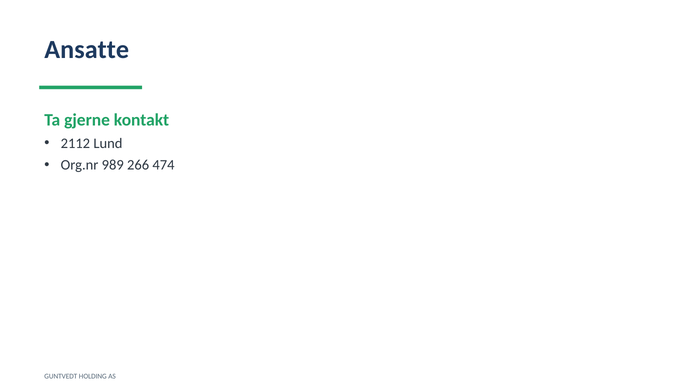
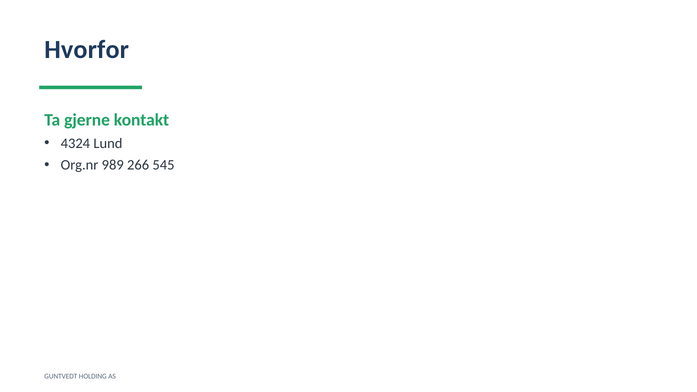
Ansatte: Ansatte -> Hvorfor (87, 50)
2112: 2112 -> 4324 (75, 143)
474: 474 -> 545 (163, 165)
